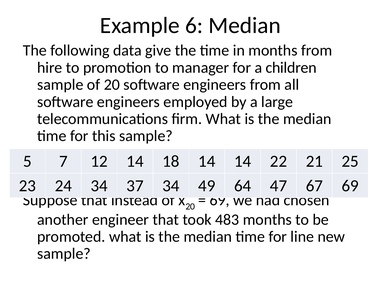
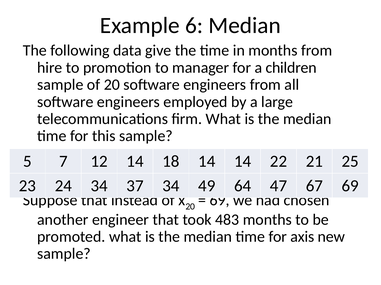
line: line -> axis (302, 237)
